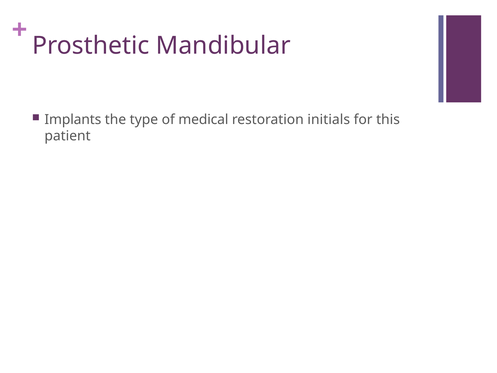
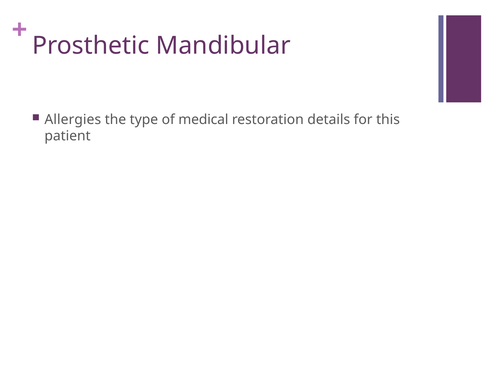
Implants: Implants -> Allergies (73, 119)
initials: initials -> details (329, 119)
